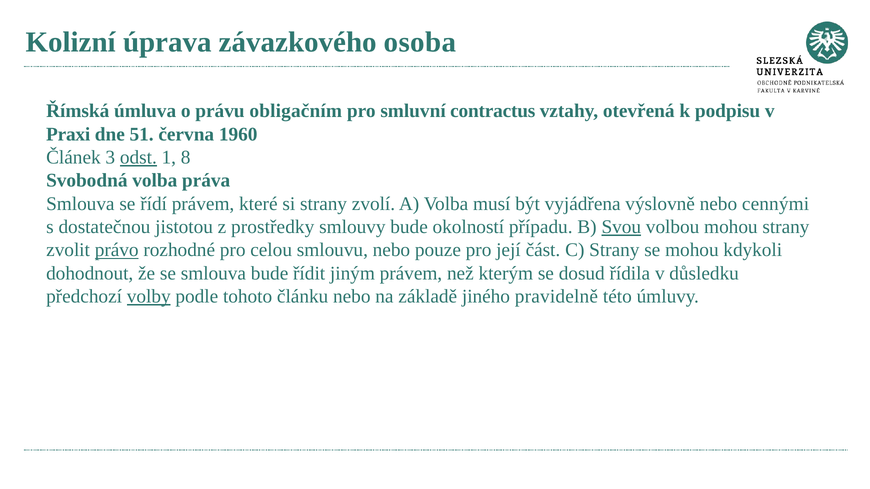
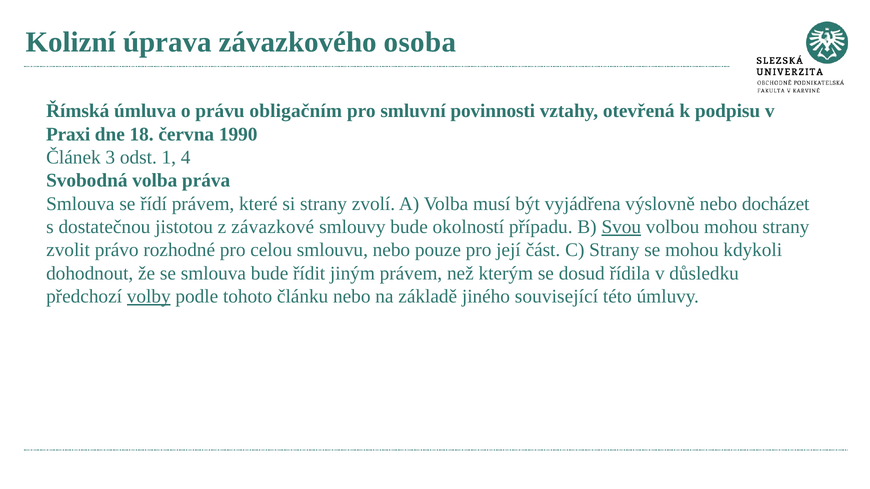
contractus: contractus -> povinnosti (493, 111)
51: 51 -> 18 (142, 134)
1960: 1960 -> 1990 (238, 134)
odst underline: present -> none (138, 158)
8: 8 -> 4 (186, 158)
cennými: cennými -> docházet (776, 204)
prostředky: prostředky -> závazkové (273, 227)
právo underline: present -> none (117, 250)
pravidelně: pravidelně -> související (556, 297)
